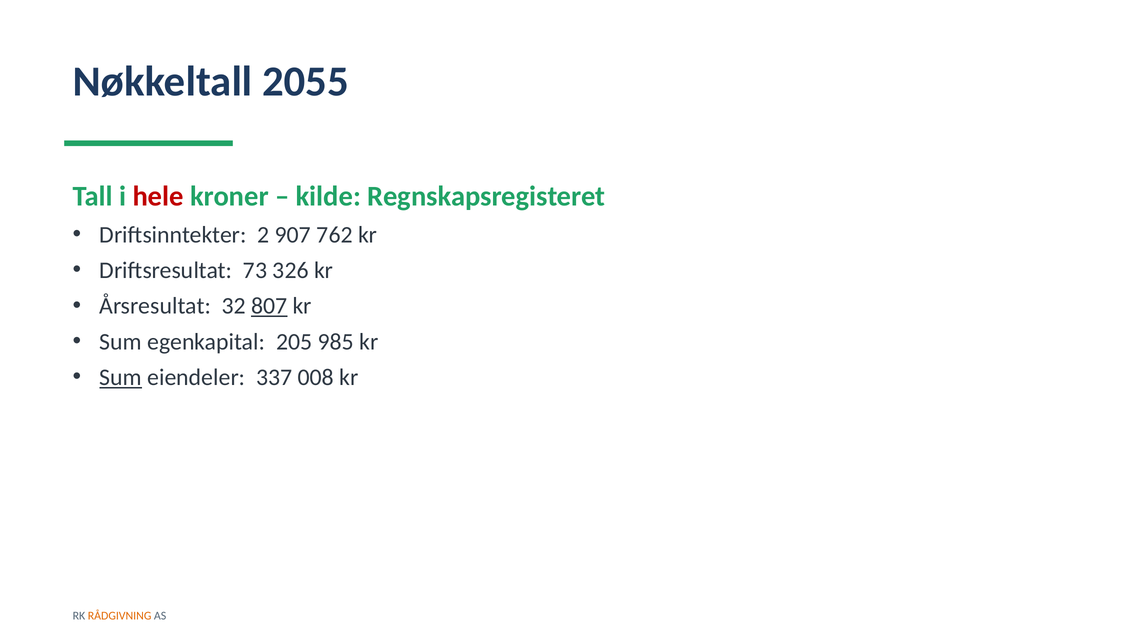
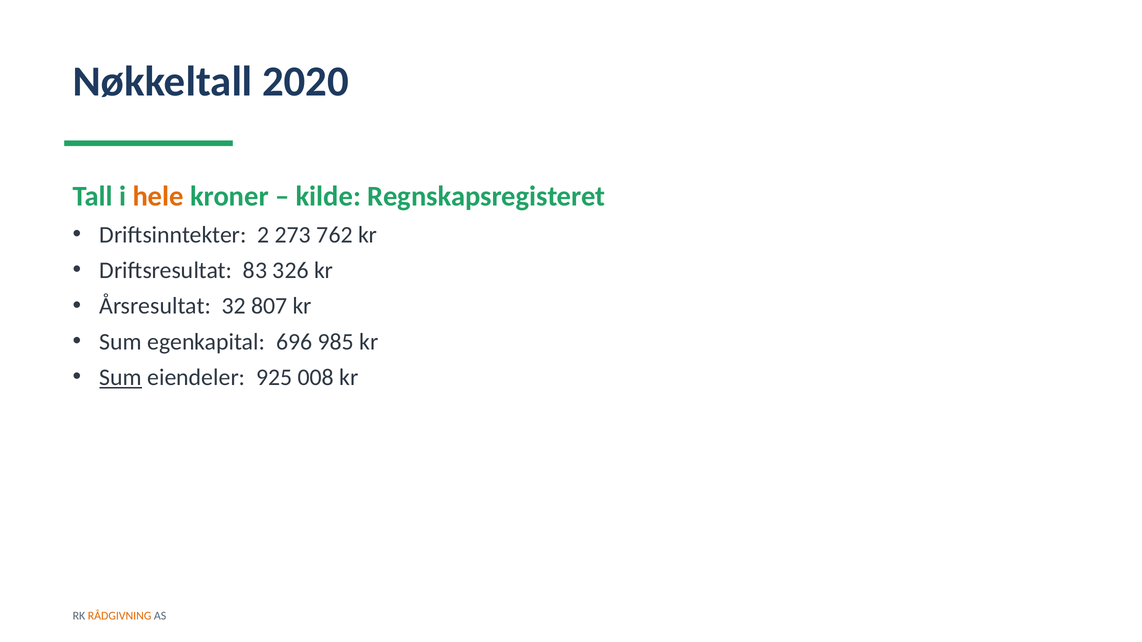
2055: 2055 -> 2020 (305, 82)
hele colour: red -> orange (158, 197)
907: 907 -> 273 (293, 235)
73: 73 -> 83 (255, 271)
807 underline: present -> none (269, 306)
205: 205 -> 696 (294, 342)
337: 337 -> 925 (274, 378)
